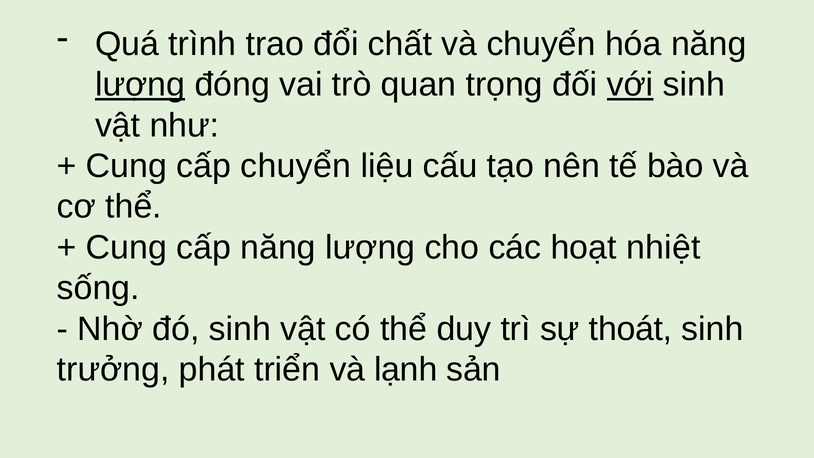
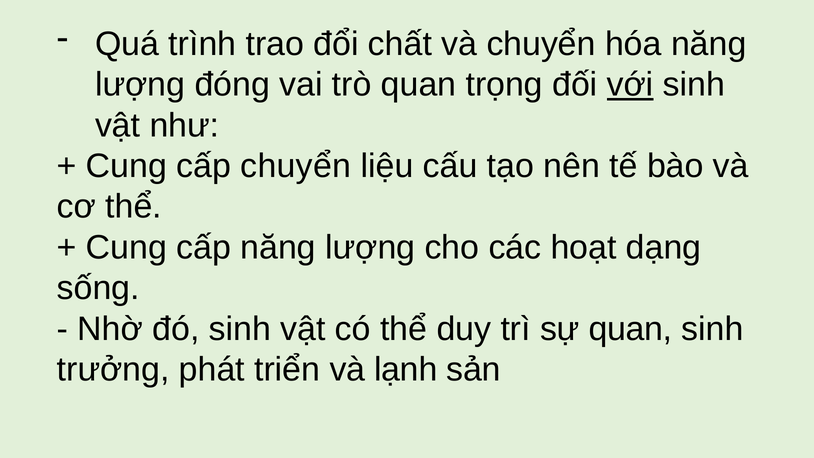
lượng underline: present -> none (140, 85)
nhiệt: nhiệt -> dạng (664, 247)
sự thoát: thoát -> quan (631, 329)
